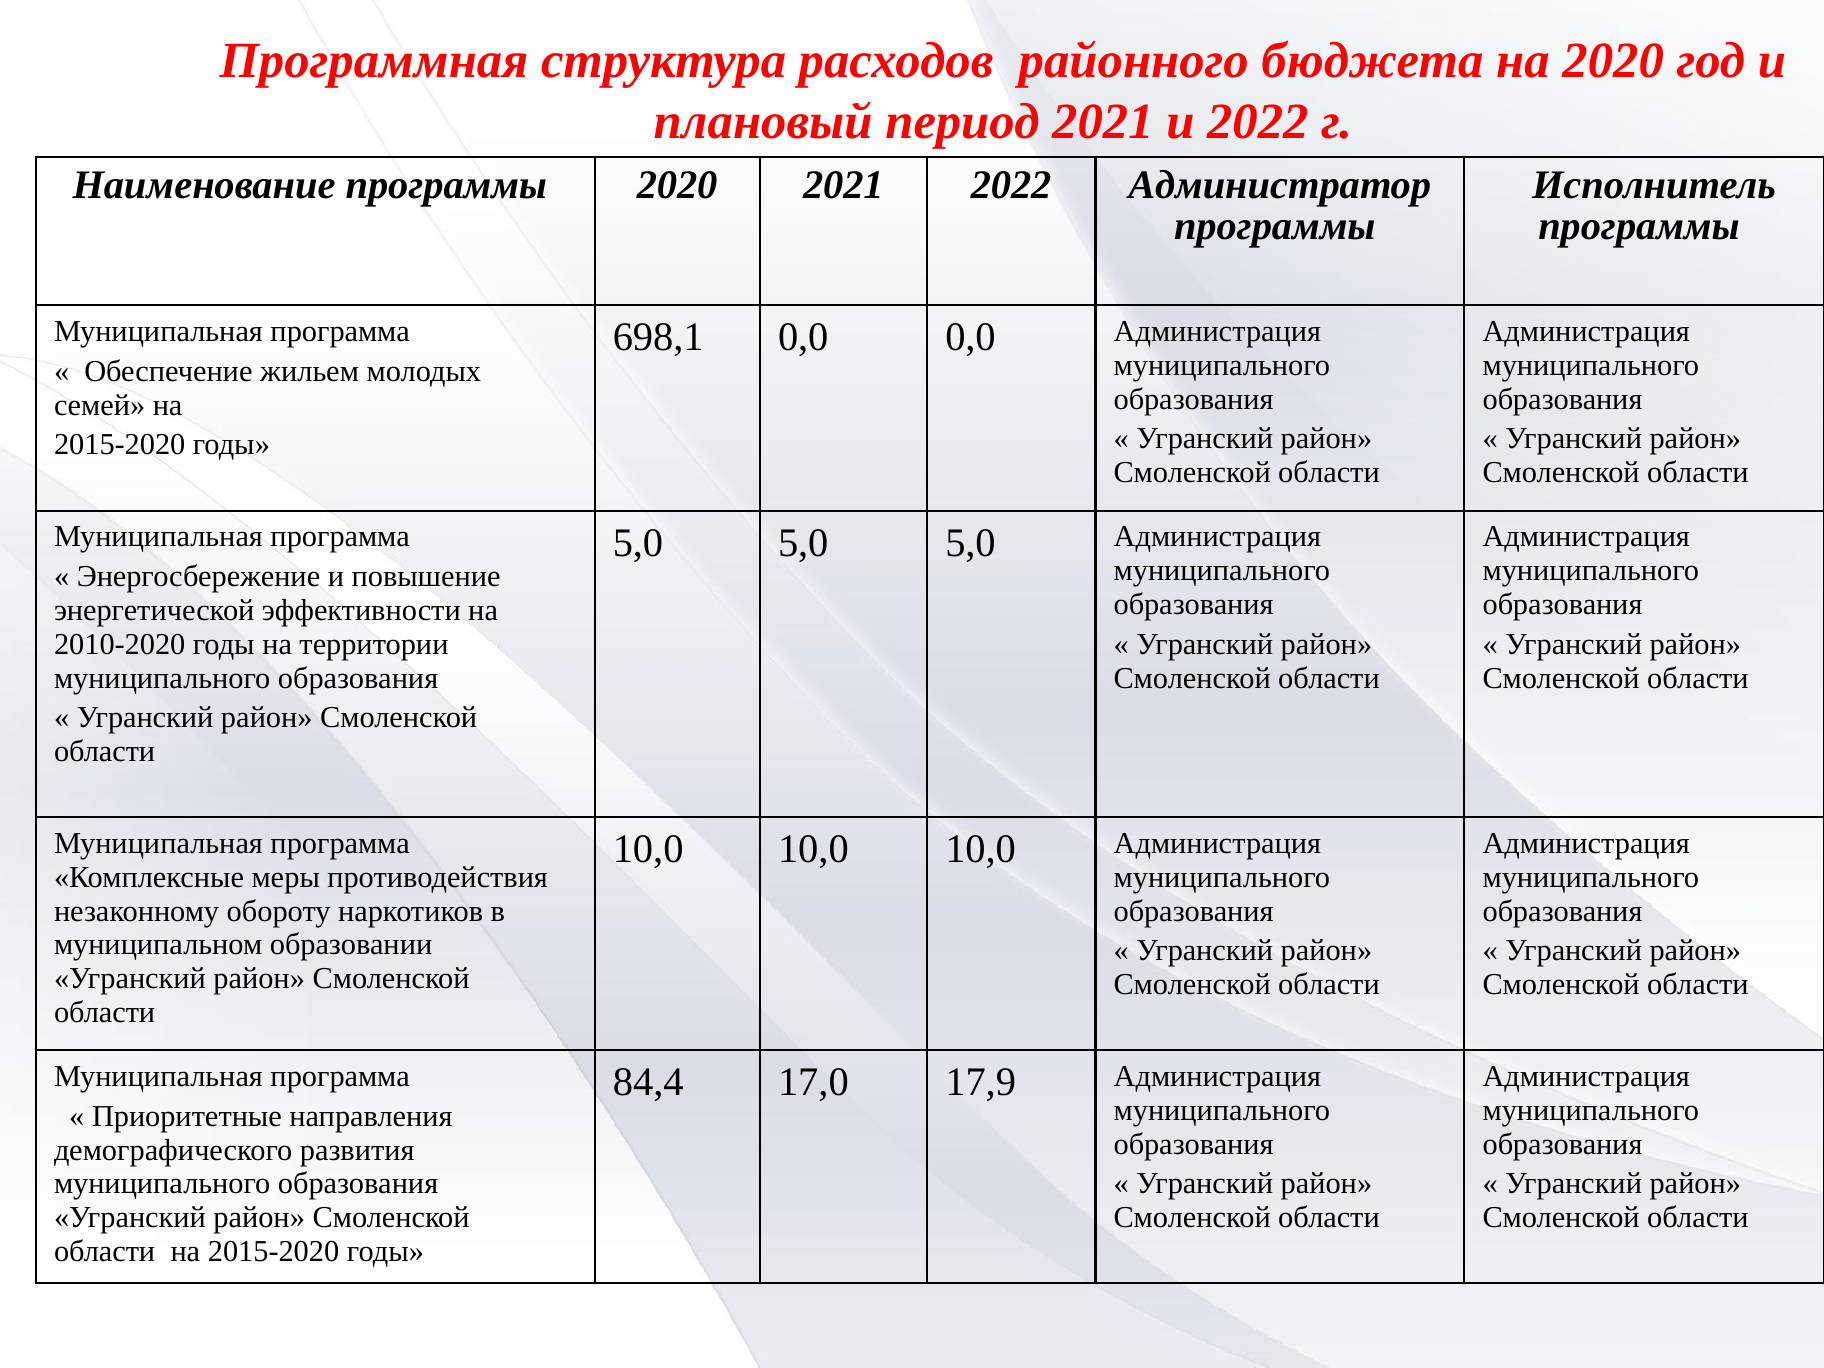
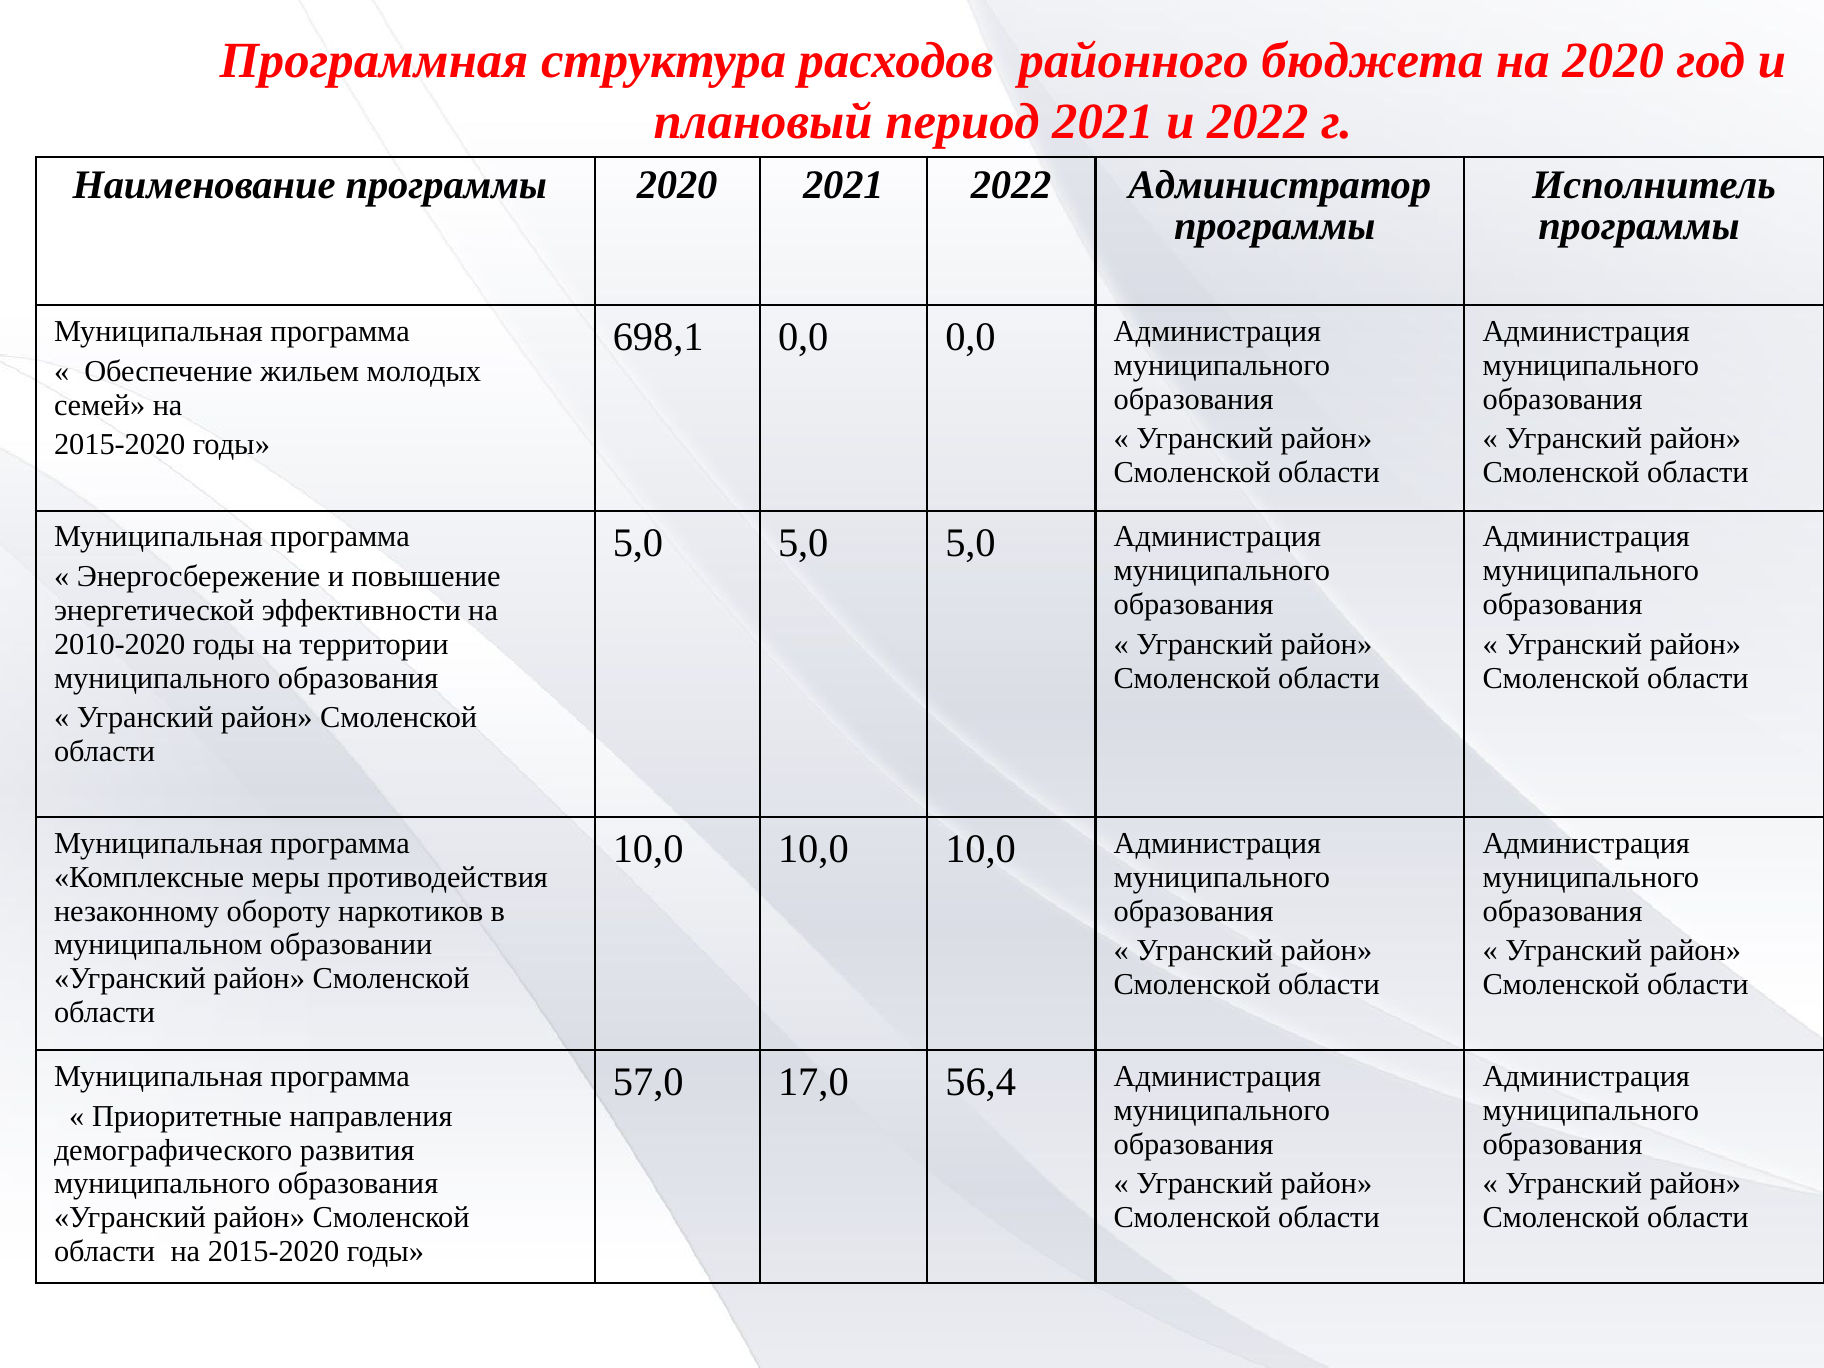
84,4: 84,4 -> 57,0 (648, 1082)
17,9: 17,9 -> 56,4 (981, 1082)
